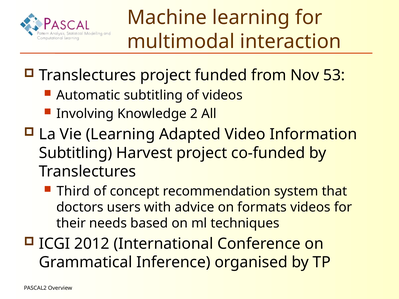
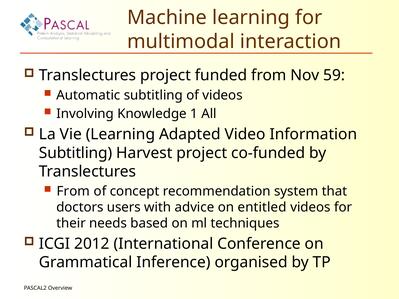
53: 53 -> 59 (334, 75)
2: 2 -> 1 (194, 114)
Third: Third -> From (73, 191)
formats: formats -> entitled (262, 207)
